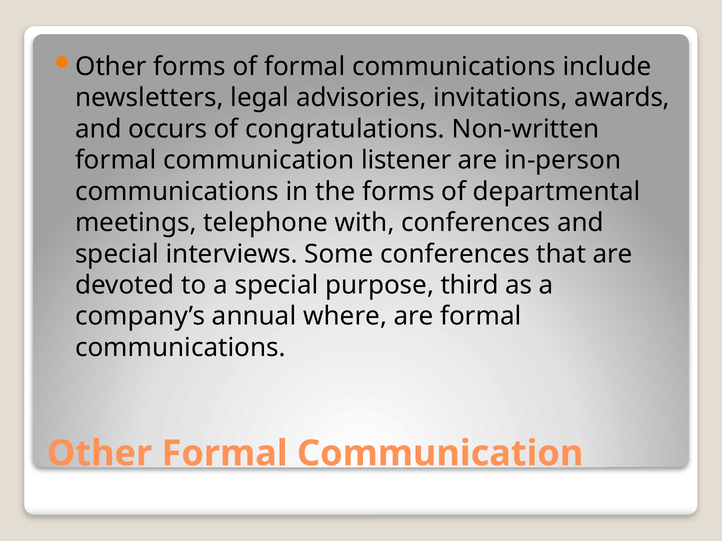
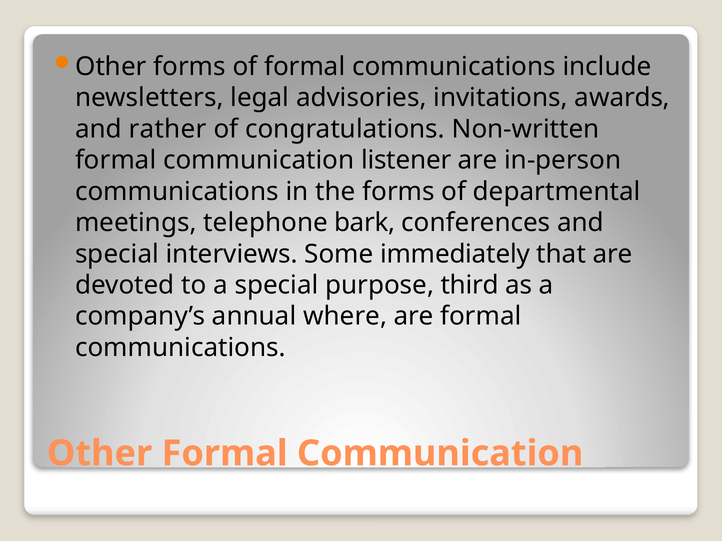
occurs: occurs -> rather (168, 129)
with: with -> bark (365, 223)
Some conferences: conferences -> immediately (455, 254)
